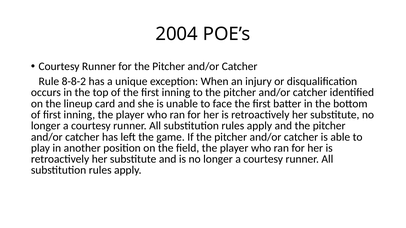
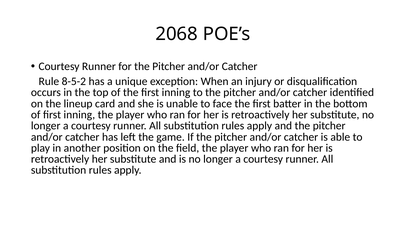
2004: 2004 -> 2068 (177, 34)
8-8-2: 8-8-2 -> 8-5-2 (74, 82)
